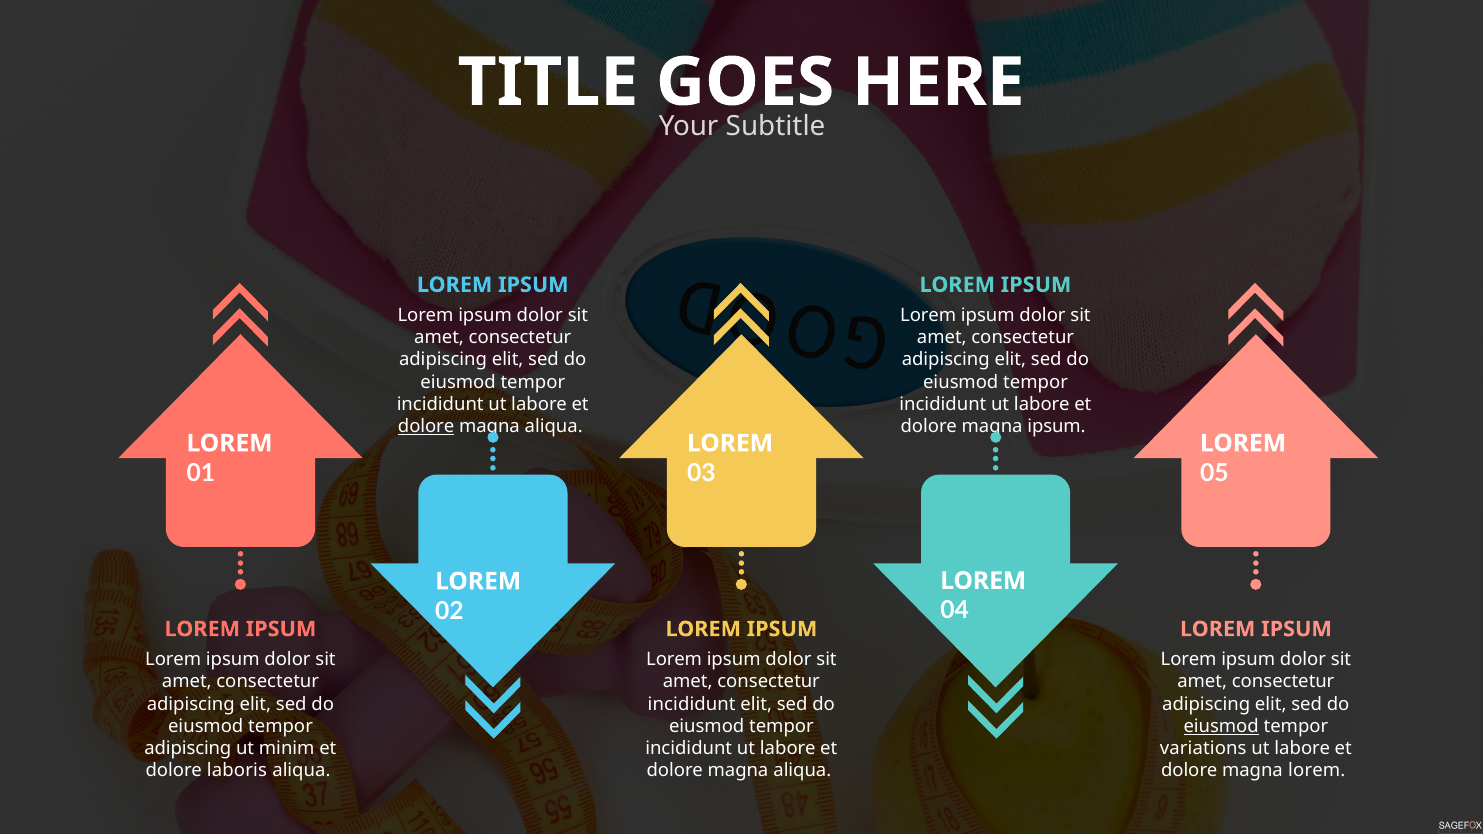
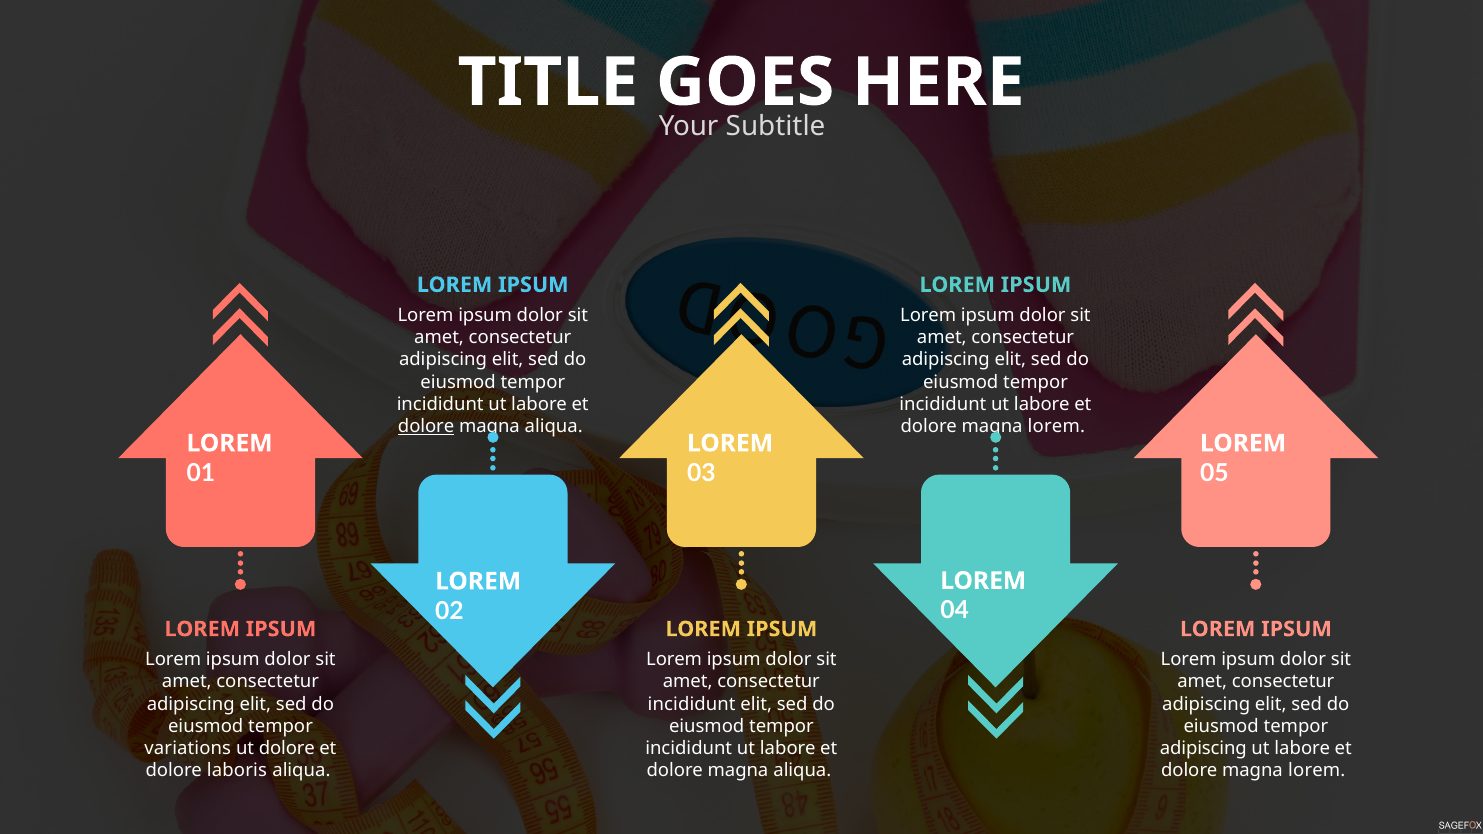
ipsum: ipsum -> lorem (1056, 426)
eiusmod underline: present -> none (1221, 726)
adipiscing: adipiscing -> variations (188, 749)
ut minim: minim -> dolore (287, 749)
variations: variations -> adipiscing (1203, 749)
